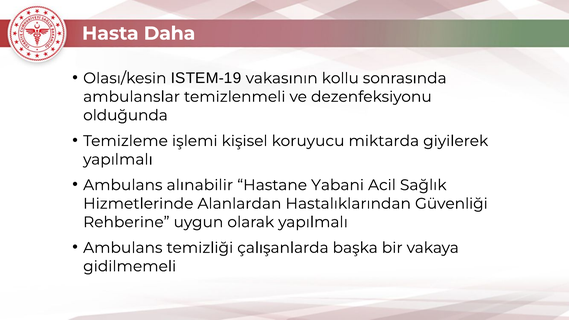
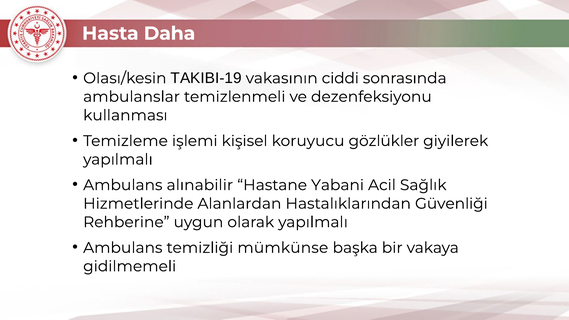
ISTEM-19: ISTEM-19 -> TAKIBI-19 (206, 78)
kollu: kollu -> ciddi (340, 78)
olduğunda: olduğunda -> kullanması (125, 115)
miktarda: miktarda -> gözlükler (384, 141)
çalışanlarda: çalışanlarda -> mümkünse (283, 248)
